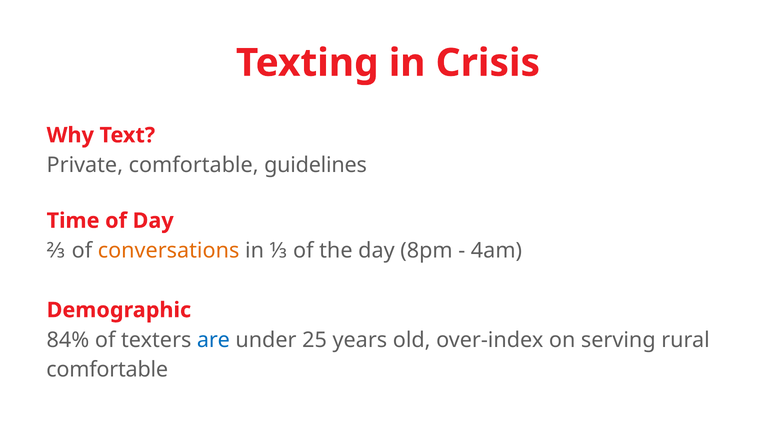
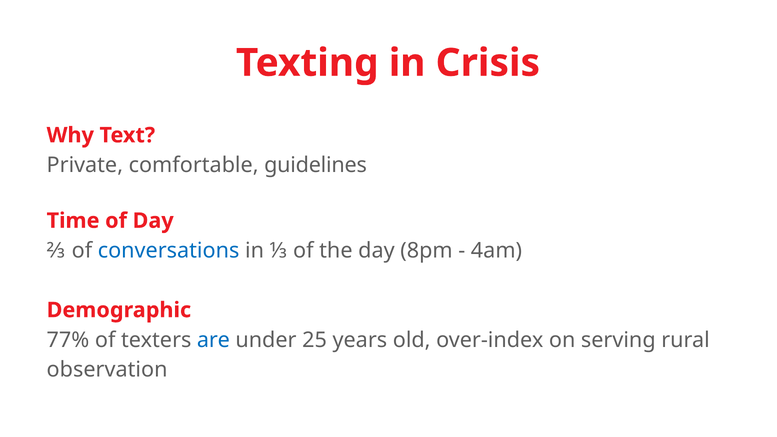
conversations colour: orange -> blue (169, 251)
84%: 84% -> 77% (68, 340)
comfortable: comfortable -> observation (107, 370)
